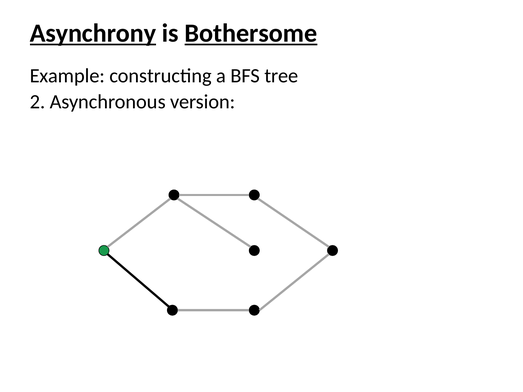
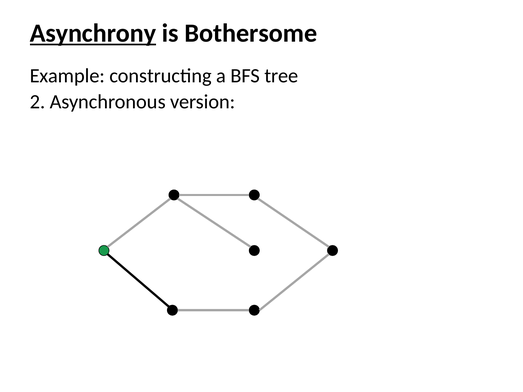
Bothersome underline: present -> none (251, 33)
